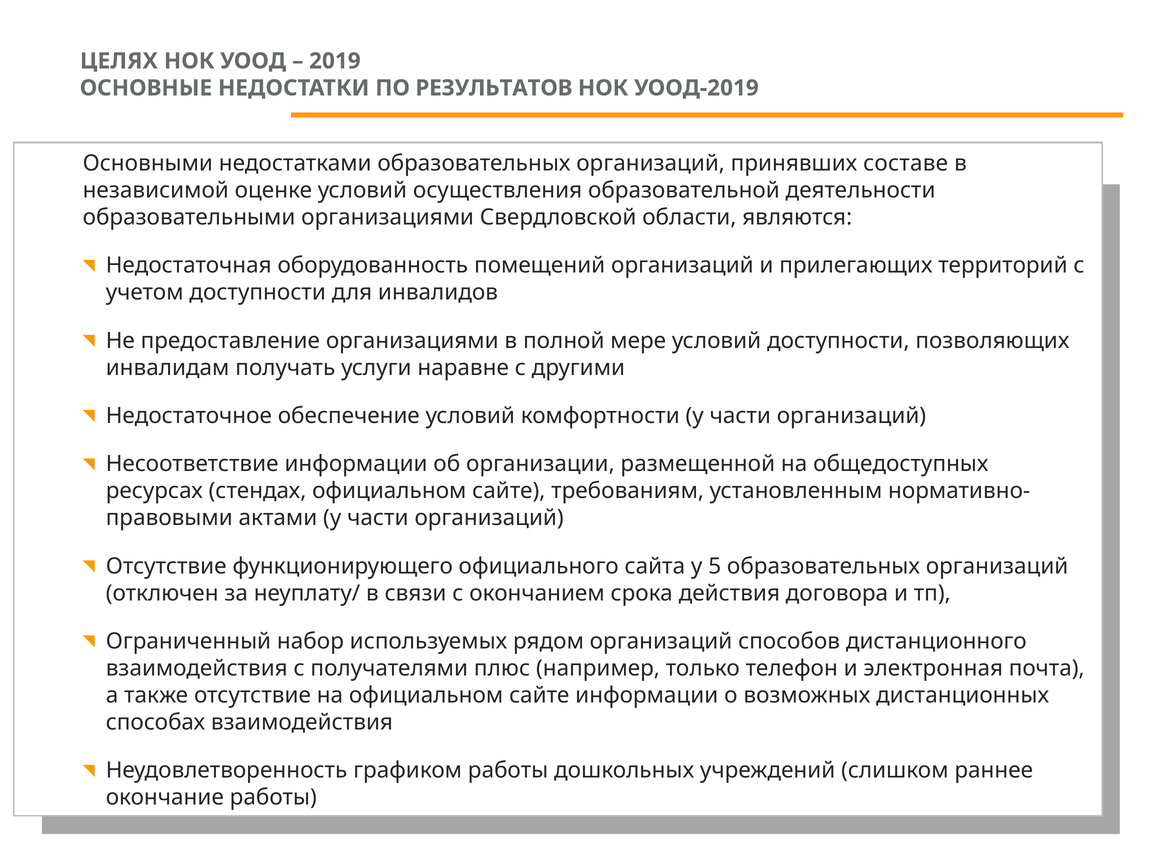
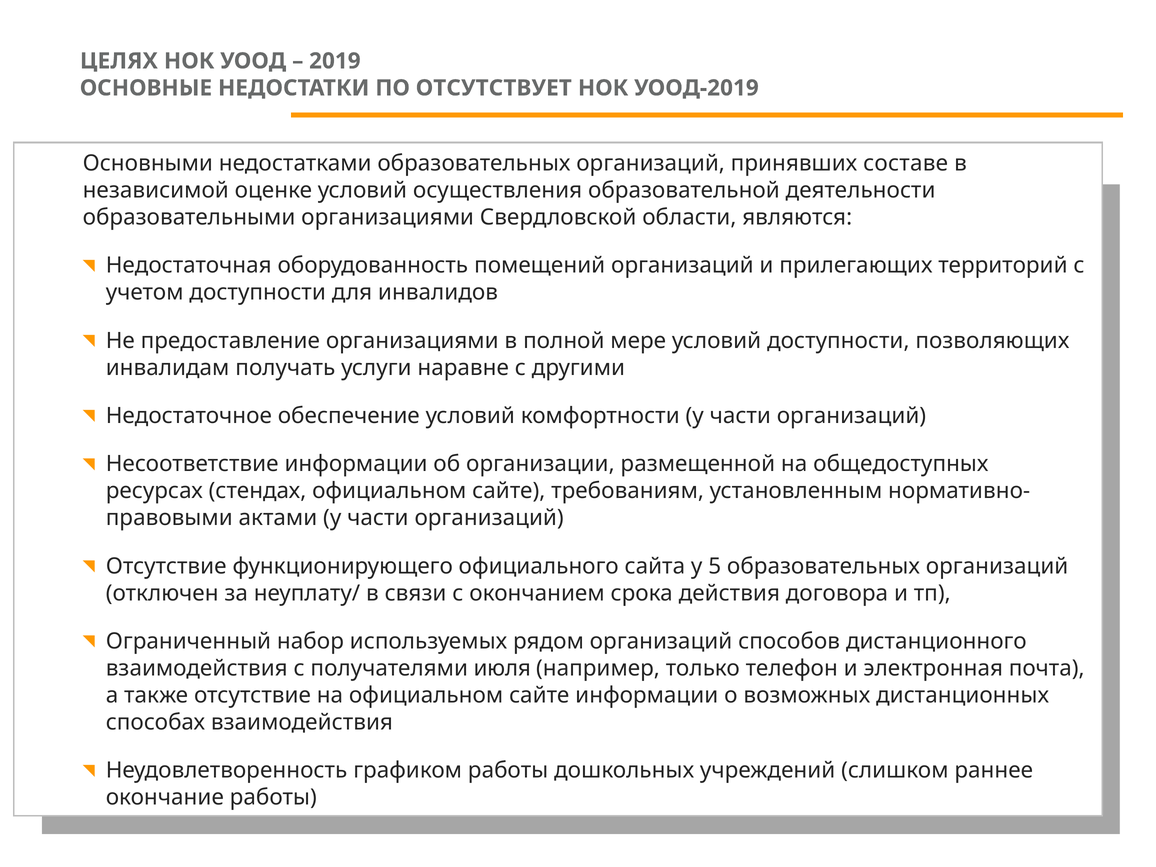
РЕЗУЛЬТАТОВ: РЕЗУЛЬТАТОВ -> ОТСУТСТВУЕТ (494, 88)
плюс: плюс -> июля (502, 668)
